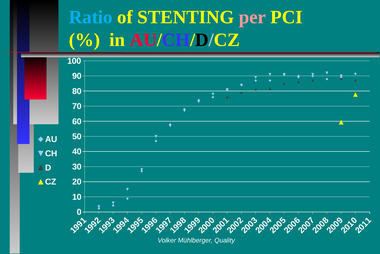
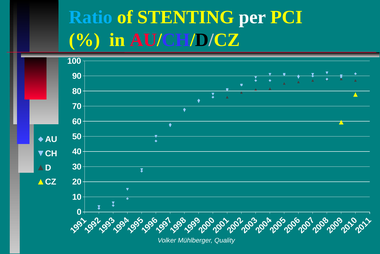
per colour: pink -> white (253, 17)
